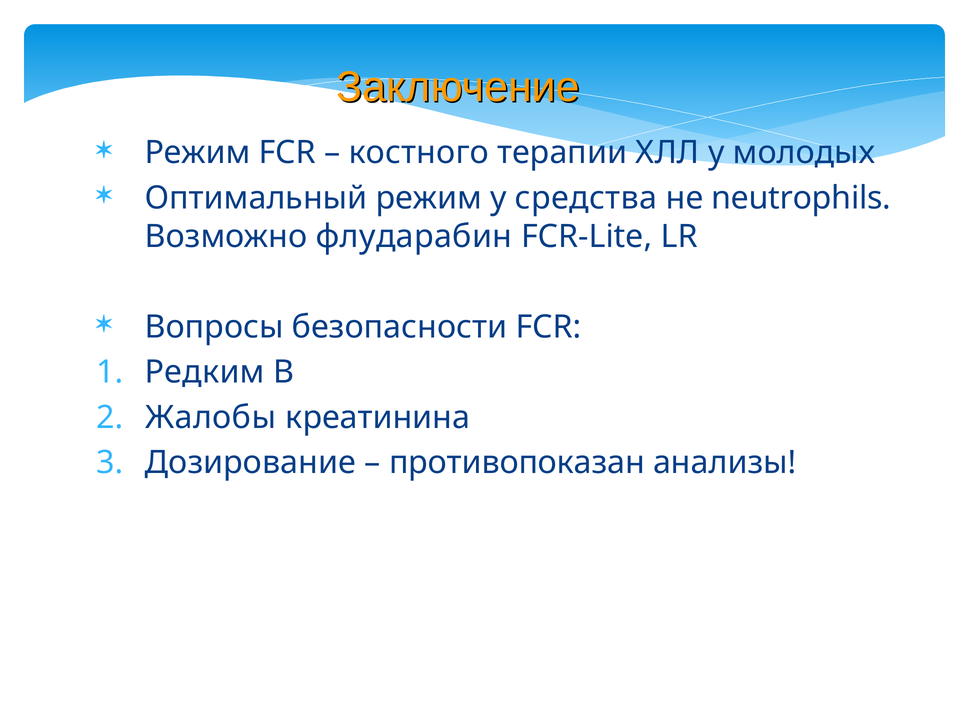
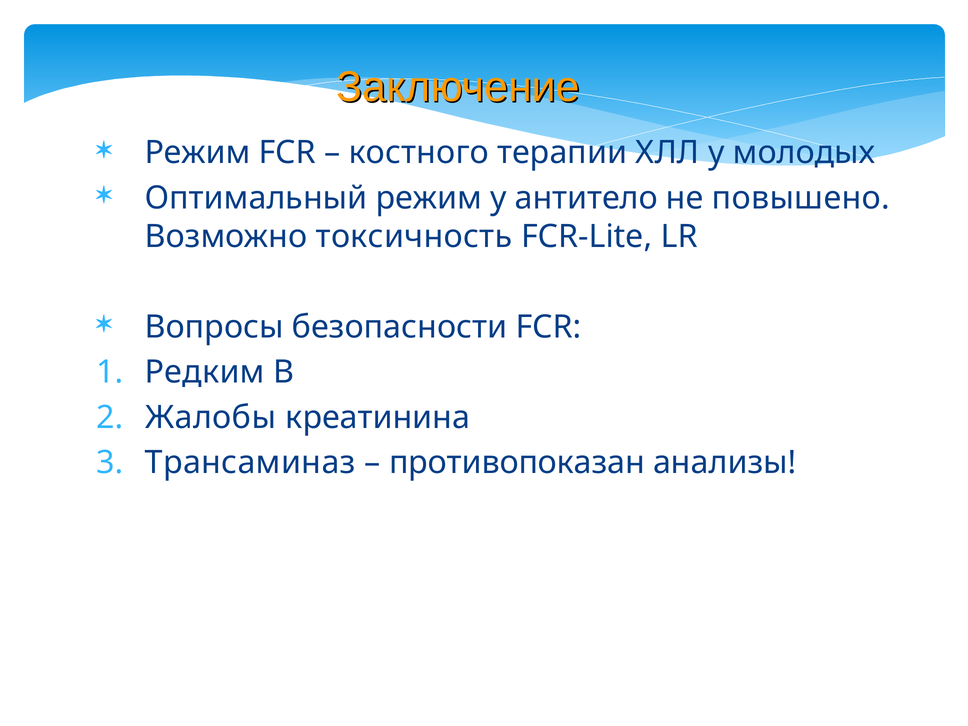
средства: средства -> антитело (586, 198)
neutrophils: neutrophils -> повышено (801, 198)
флударабин: флударабин -> токсичность (414, 237)
Дозирование: Дозирование -> Трансаминаз (250, 463)
